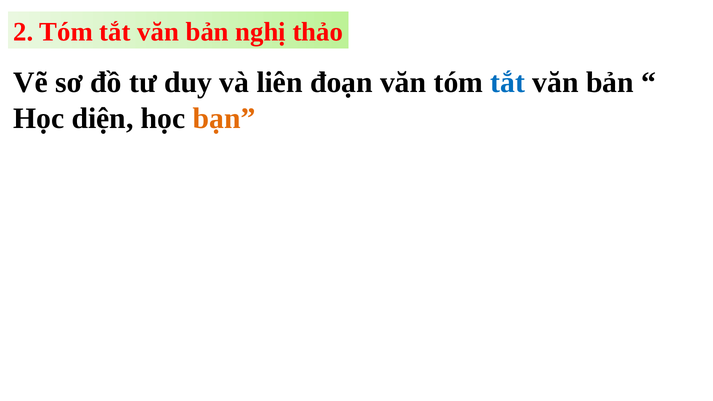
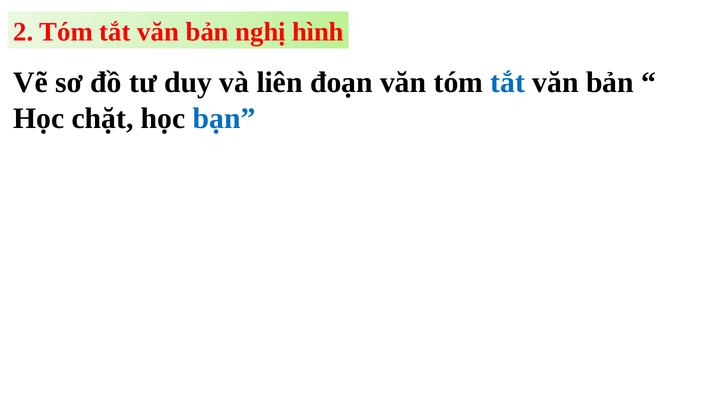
thảo: thảo -> hình (318, 32)
diện: diện -> chặt (103, 118)
bạn colour: orange -> blue (224, 118)
